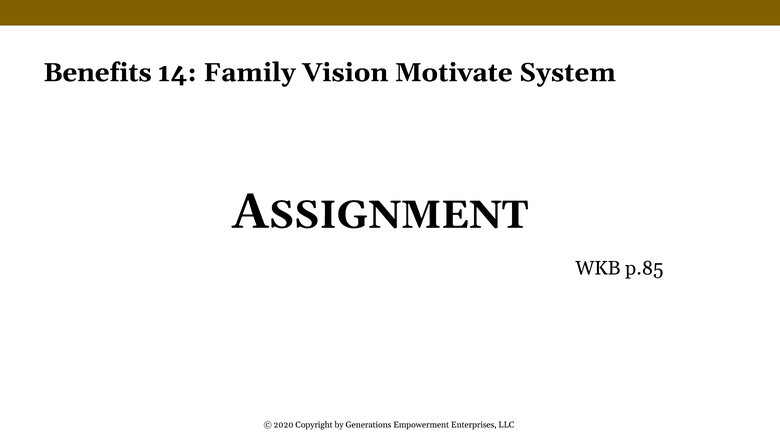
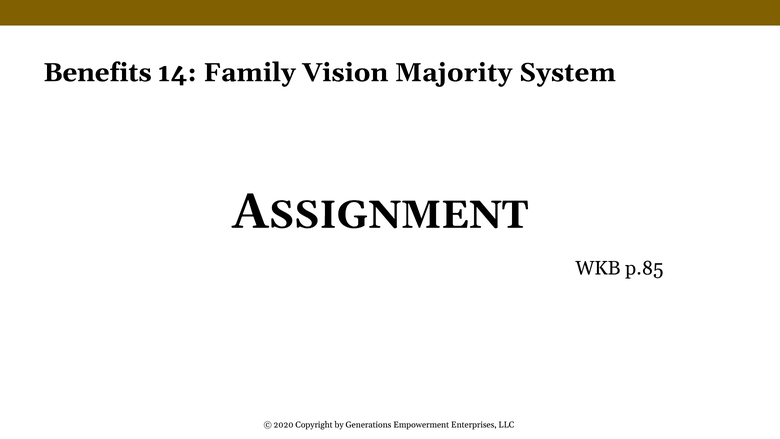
Motivate: Motivate -> Majority (454, 73)
